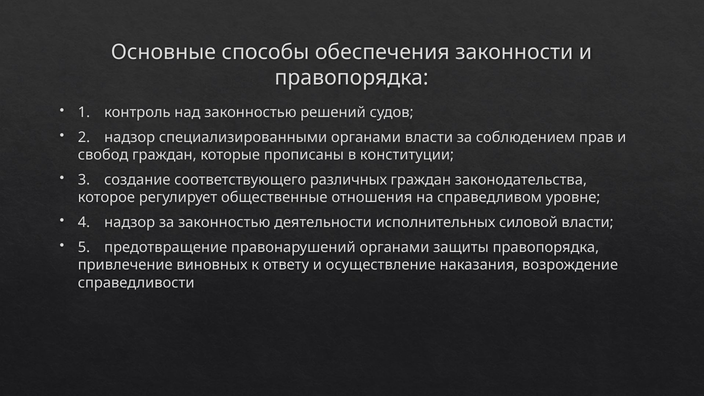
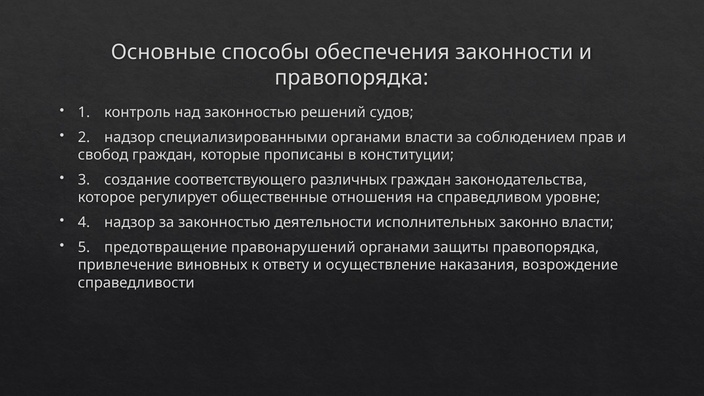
силовой: силовой -> законно (528, 223)
